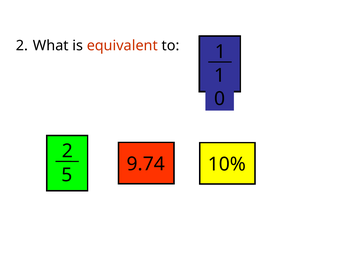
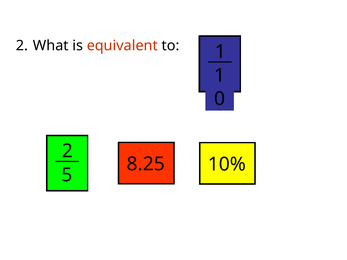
9.74: 9.74 -> 8.25 (146, 164)
